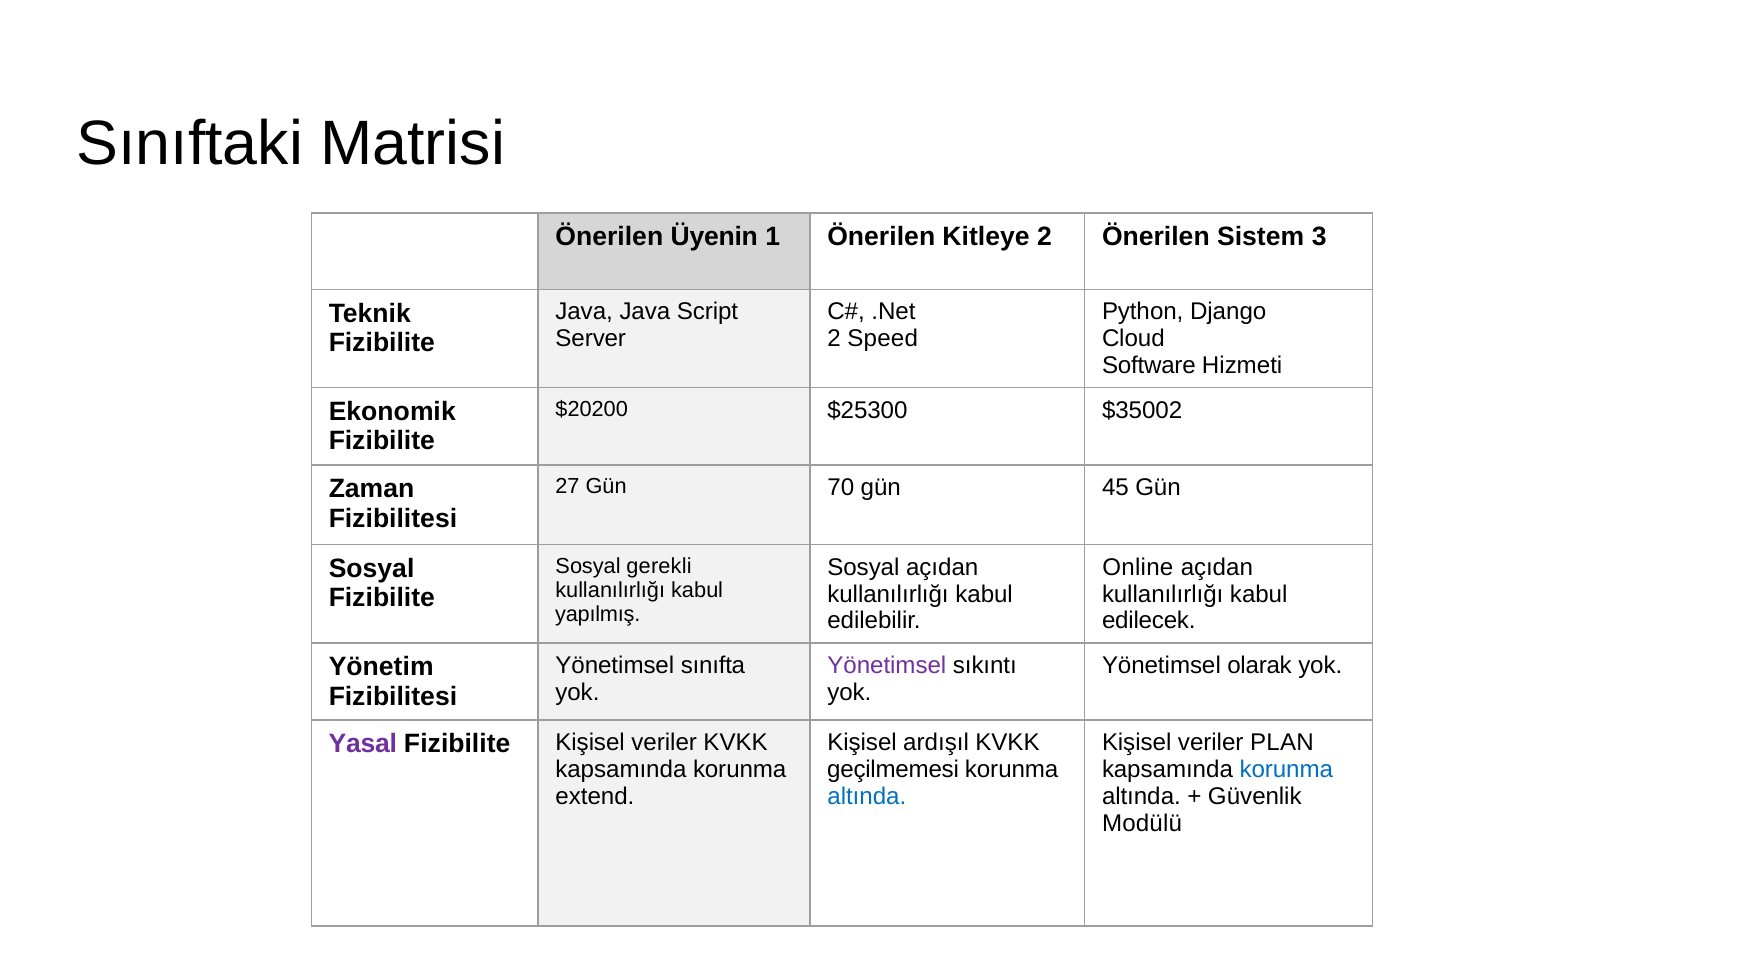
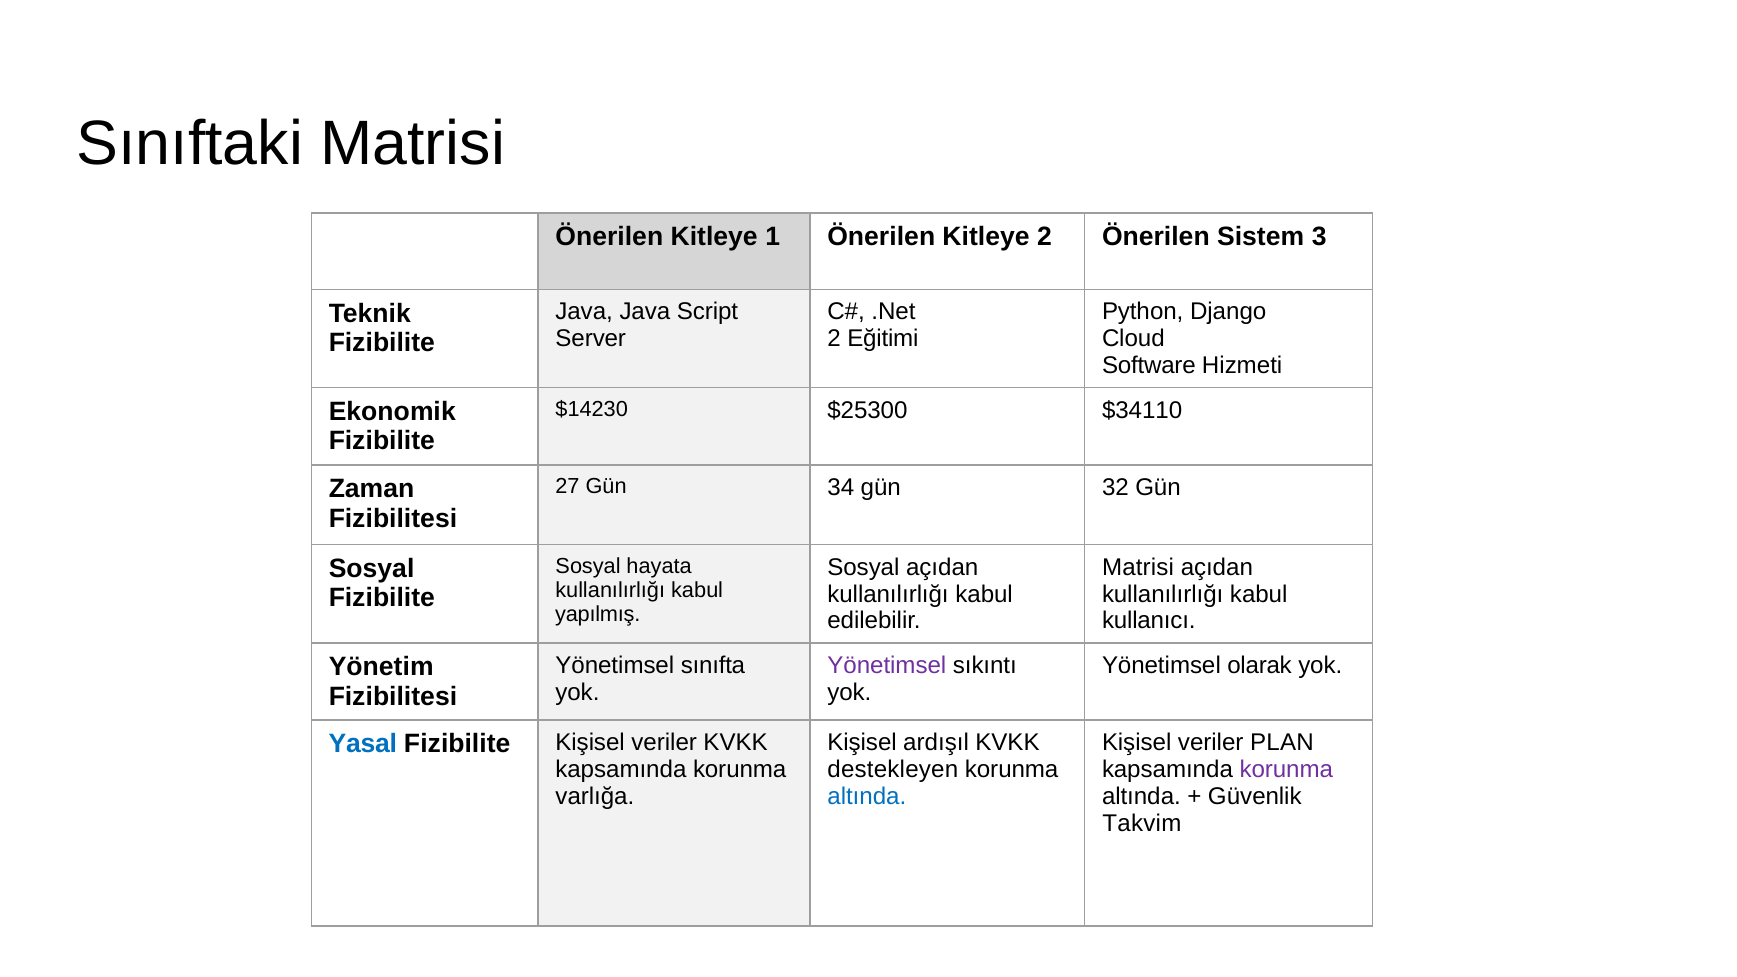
Üyenin: Üyenin -> Kitleye (714, 237)
Speed: Speed -> Eğitimi (883, 339)
$20200: $20200 -> $14230 (592, 409)
$35002: $35002 -> $34110 (1142, 410)
70: 70 -> 34 (841, 487)
45: 45 -> 32 (1115, 487)
gerekli: gerekli -> hayata (659, 566)
Online: Online -> Matrisi (1138, 567)
edilecek: edilecek -> kullanıcı (1149, 621)
Yasal colour: purple -> blue (363, 744)
geçilmemesi: geçilmemesi -> destekleyen (893, 770)
korunma colour: blue -> purple (1286, 770)
extend: extend -> varlığa (595, 797)
Modülü: Modülü -> Takvim (1142, 824)
